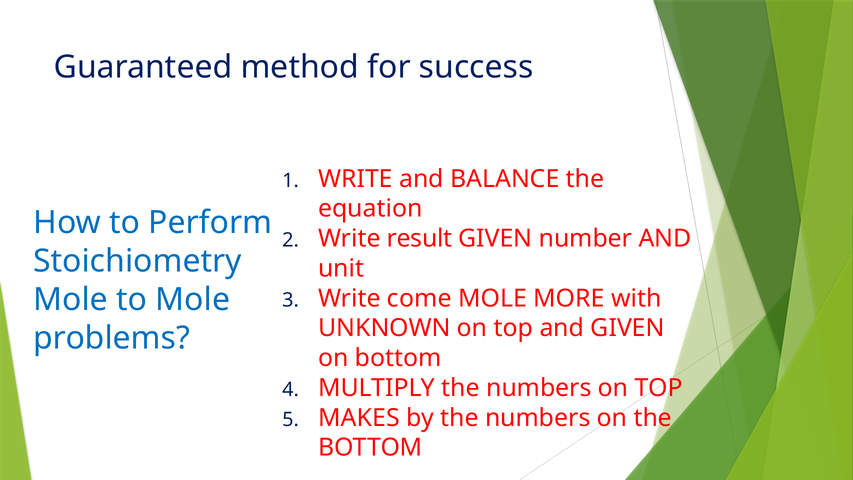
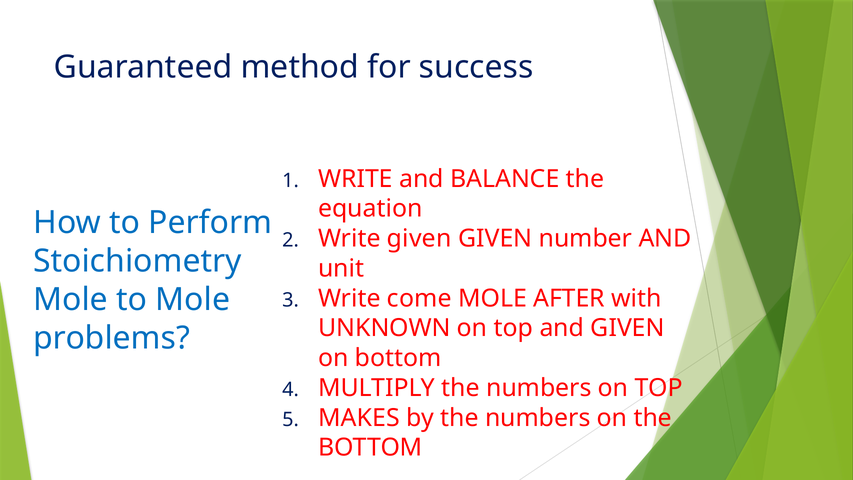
Write result: result -> given (419, 238)
MORE: MORE -> AFTER (569, 298)
